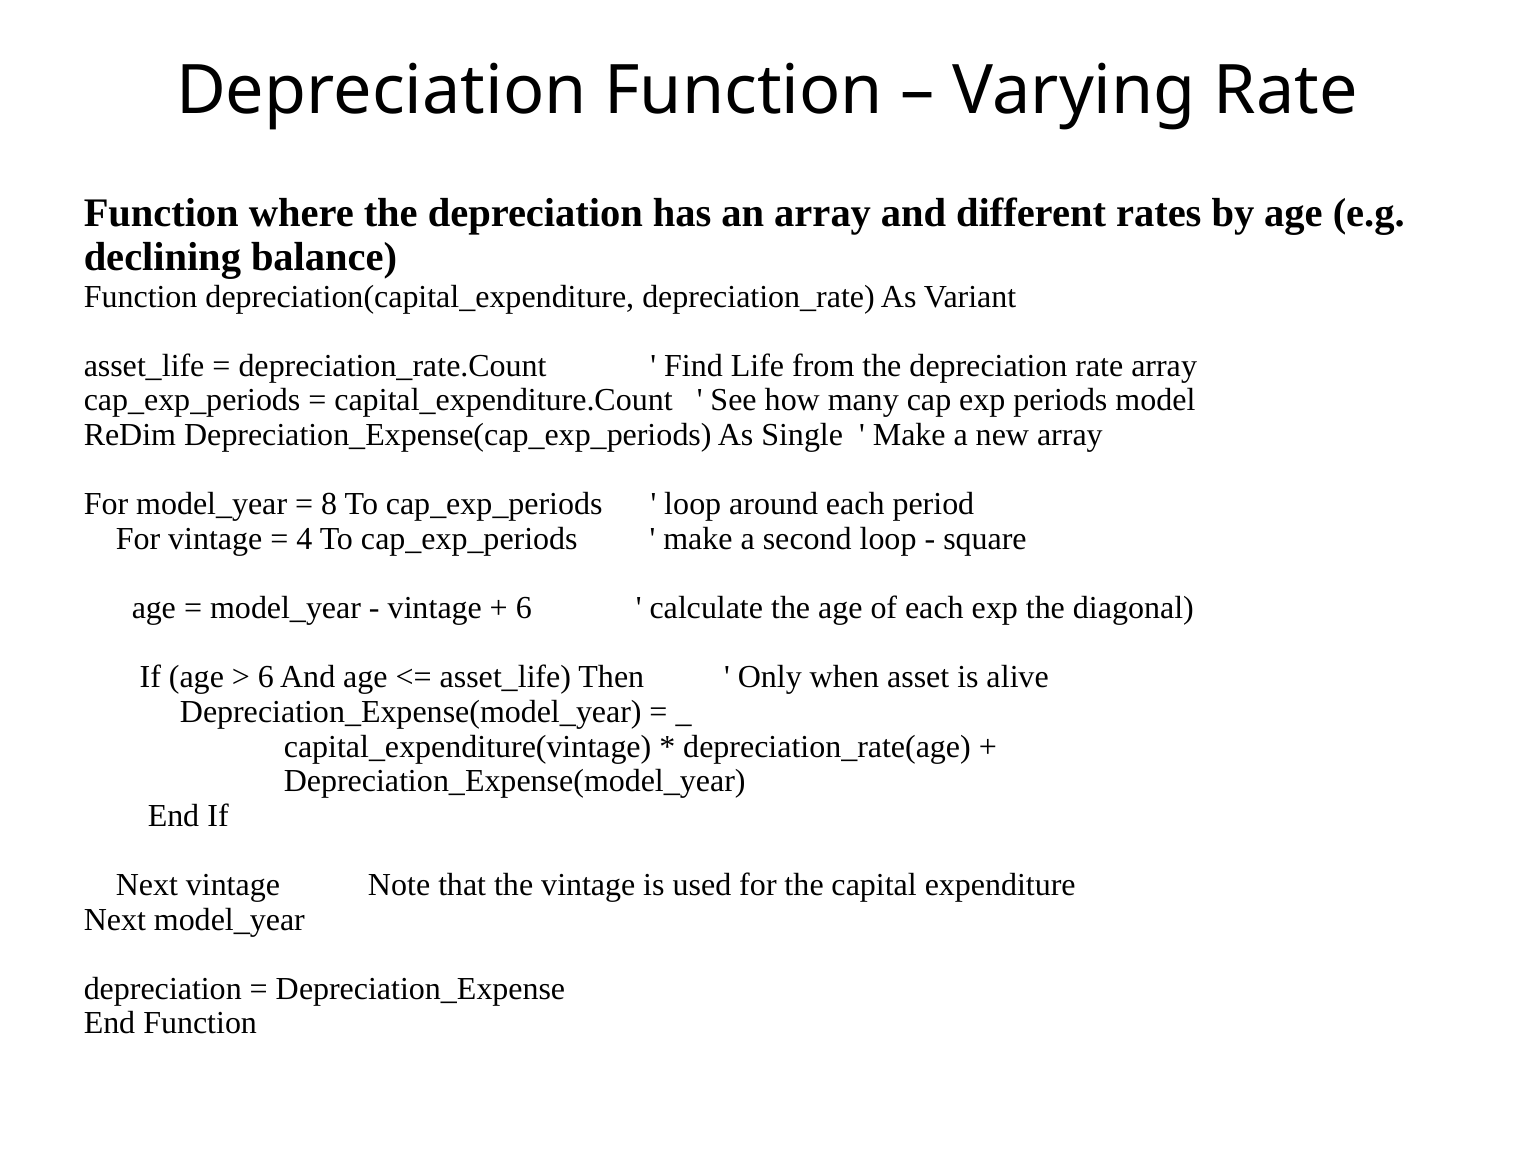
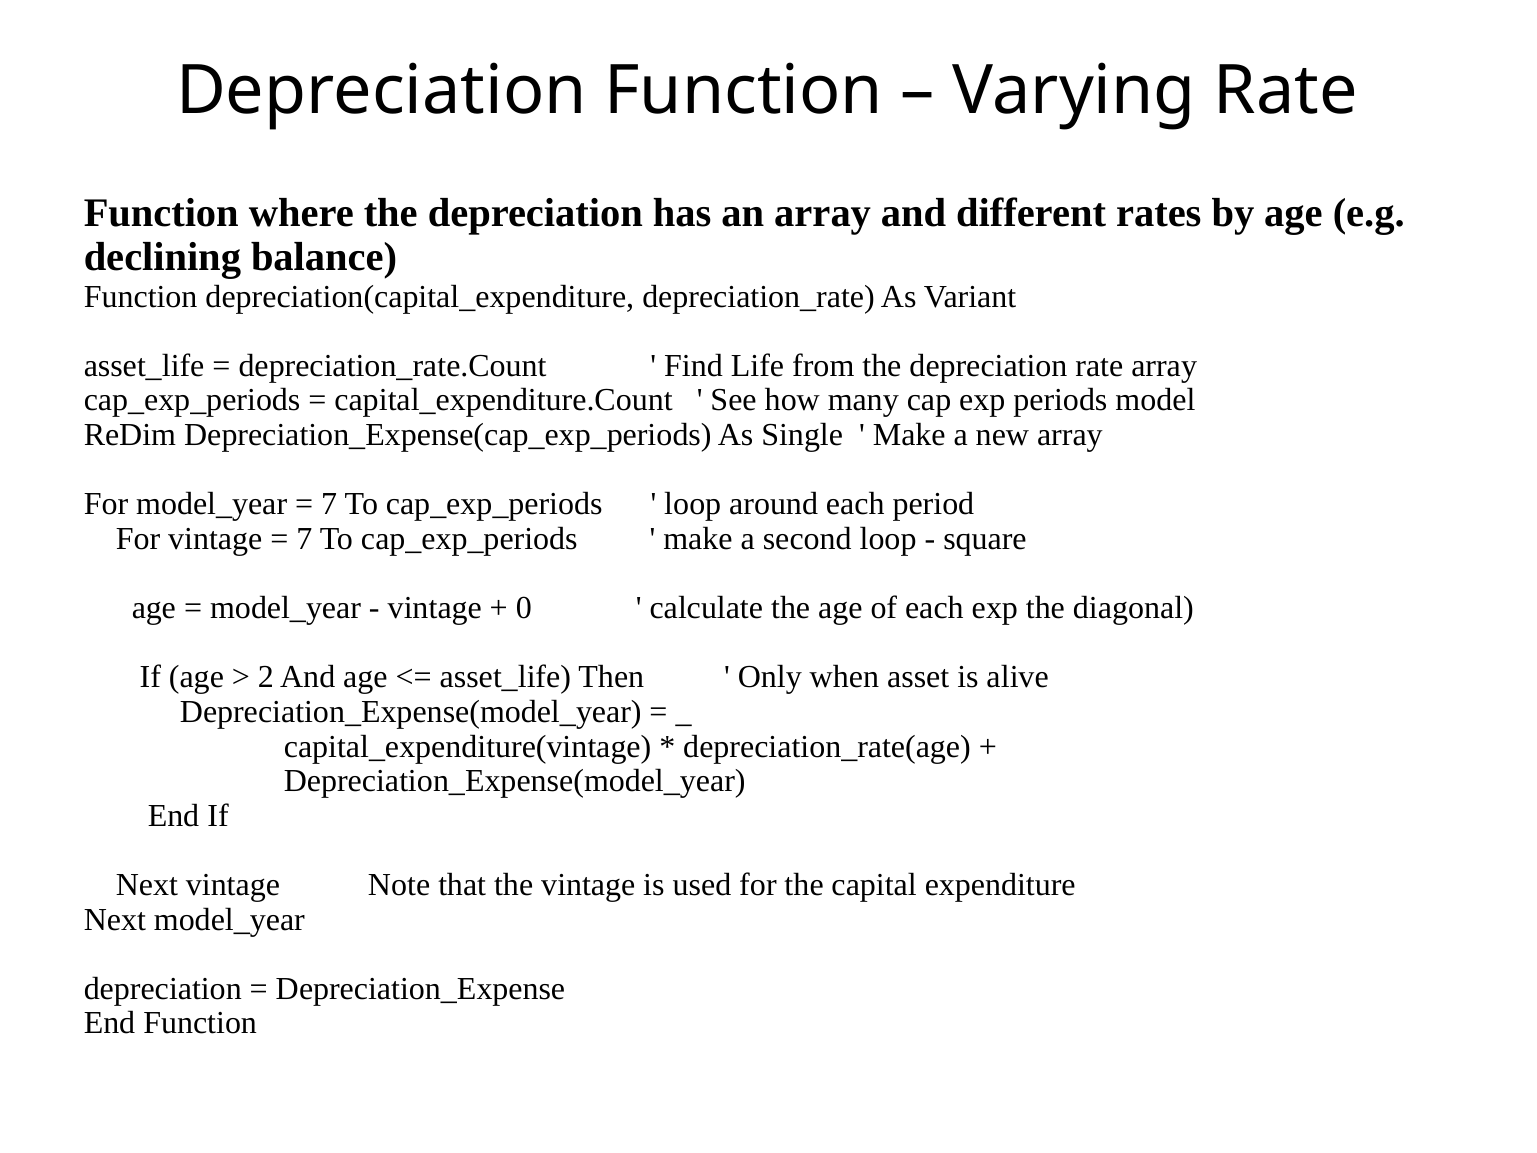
8: 8 -> 7 (329, 504)
4: 4 -> 7 (304, 539)
6: 6 -> 0 (524, 608)
6: 6 -> 2 (266, 677)
